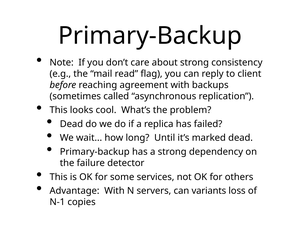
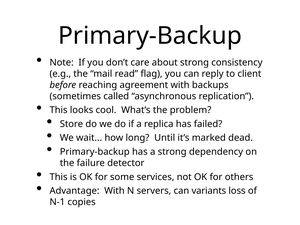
Dead: Dead -> Store (71, 124)
